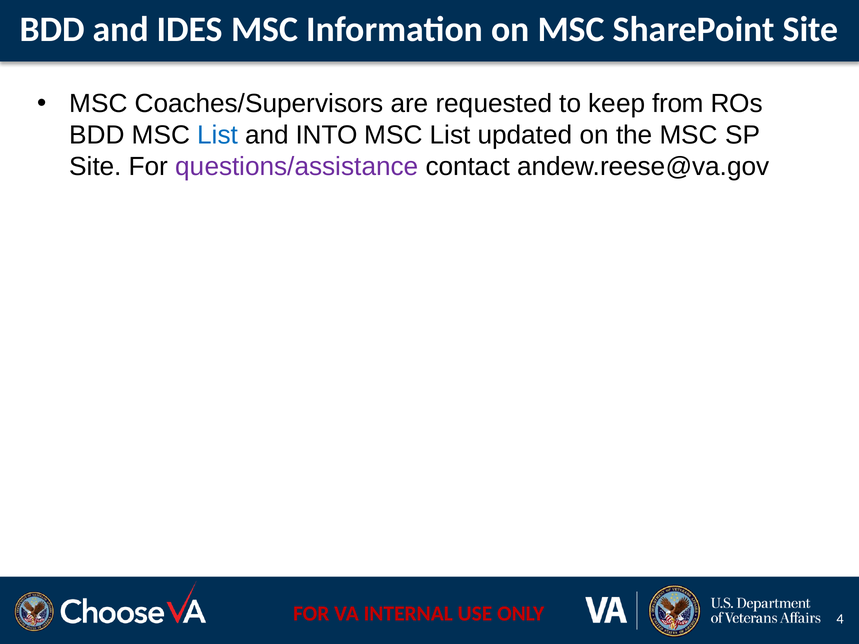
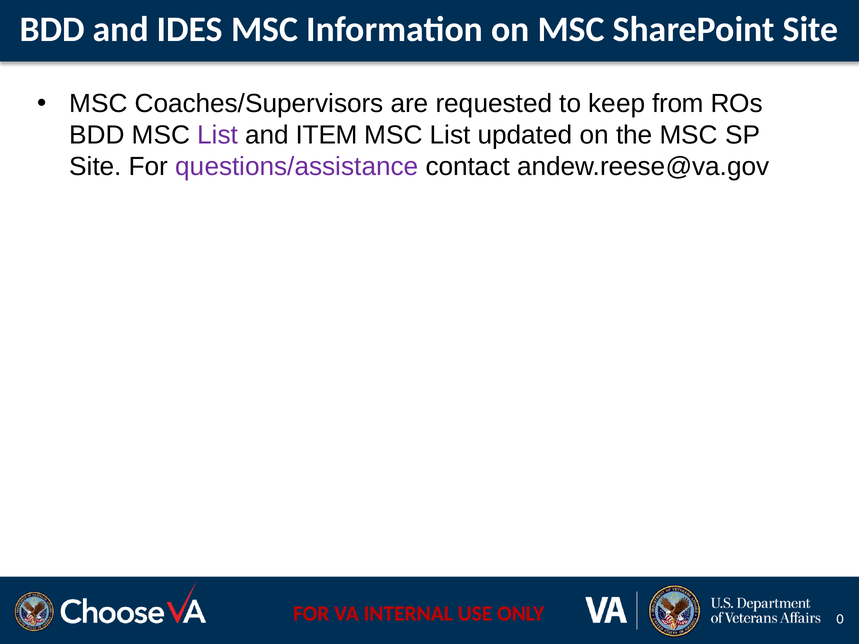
List colour: blue -> purple (218, 135)
INTO: INTO -> ITEM (327, 135)
4: 4 -> 0 (840, 619)
